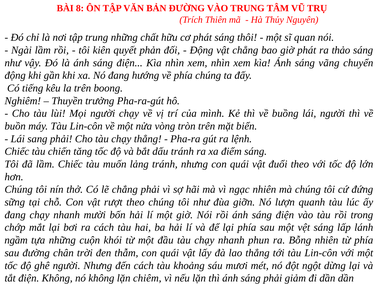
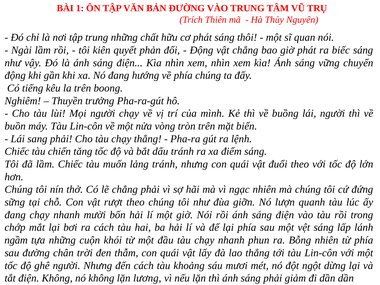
8: 8 -> 1 (80, 8)
thảo: thảo -> biếc (341, 50)
vãng: vãng -> vững (329, 63)
chiêm: chiêm -> lương (147, 278)
